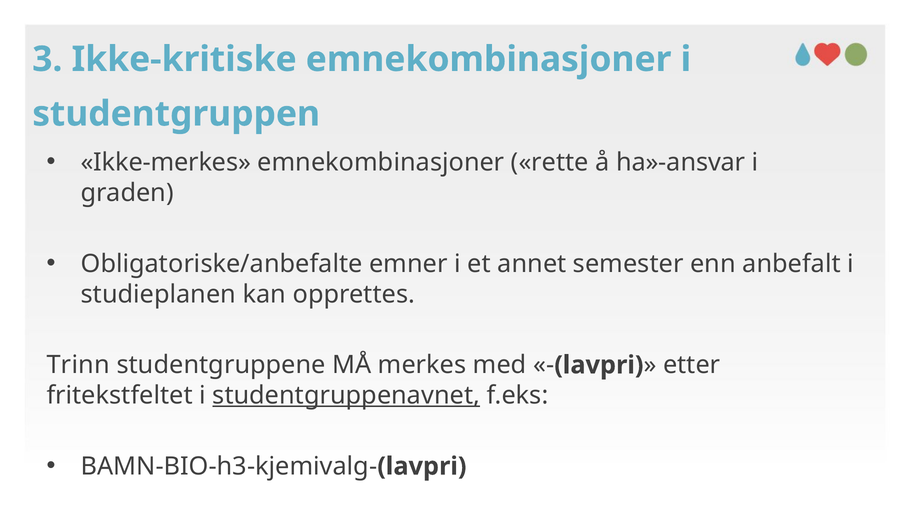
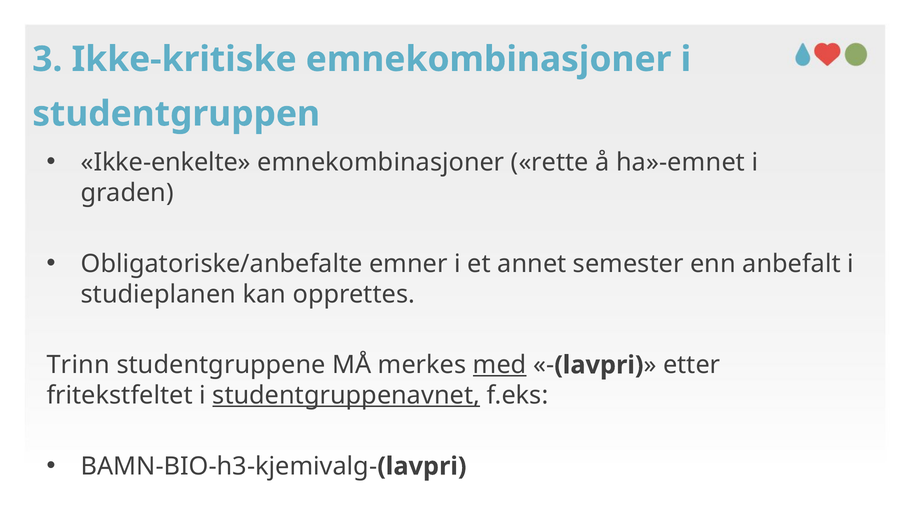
Ikke-merkes: Ikke-merkes -> Ikke-enkelte (166, 163)
ha»-ansvar: ha»-ansvar -> ha»-emnet (681, 163)
med underline: none -> present (500, 365)
